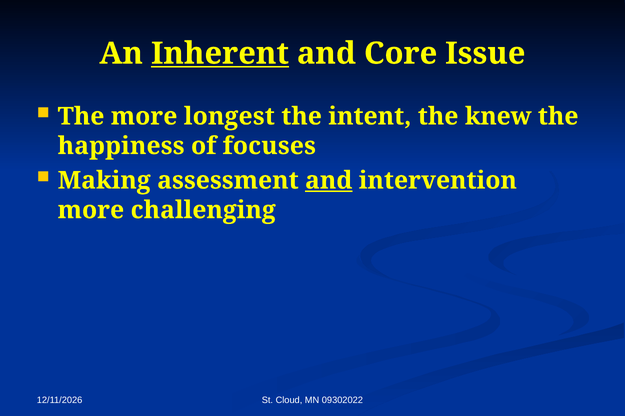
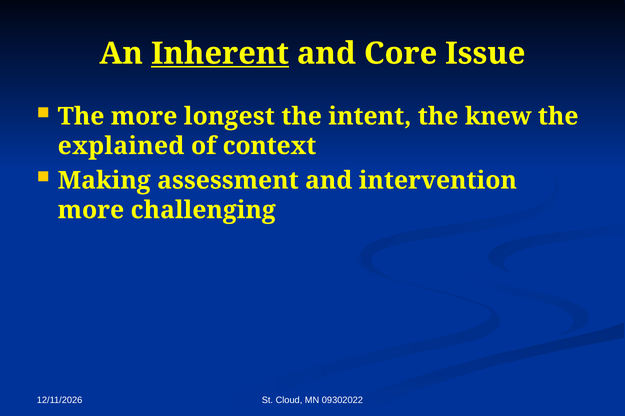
happiness: happiness -> explained (121, 146)
focuses: focuses -> context (269, 146)
and underline: present -> none (329, 181)
